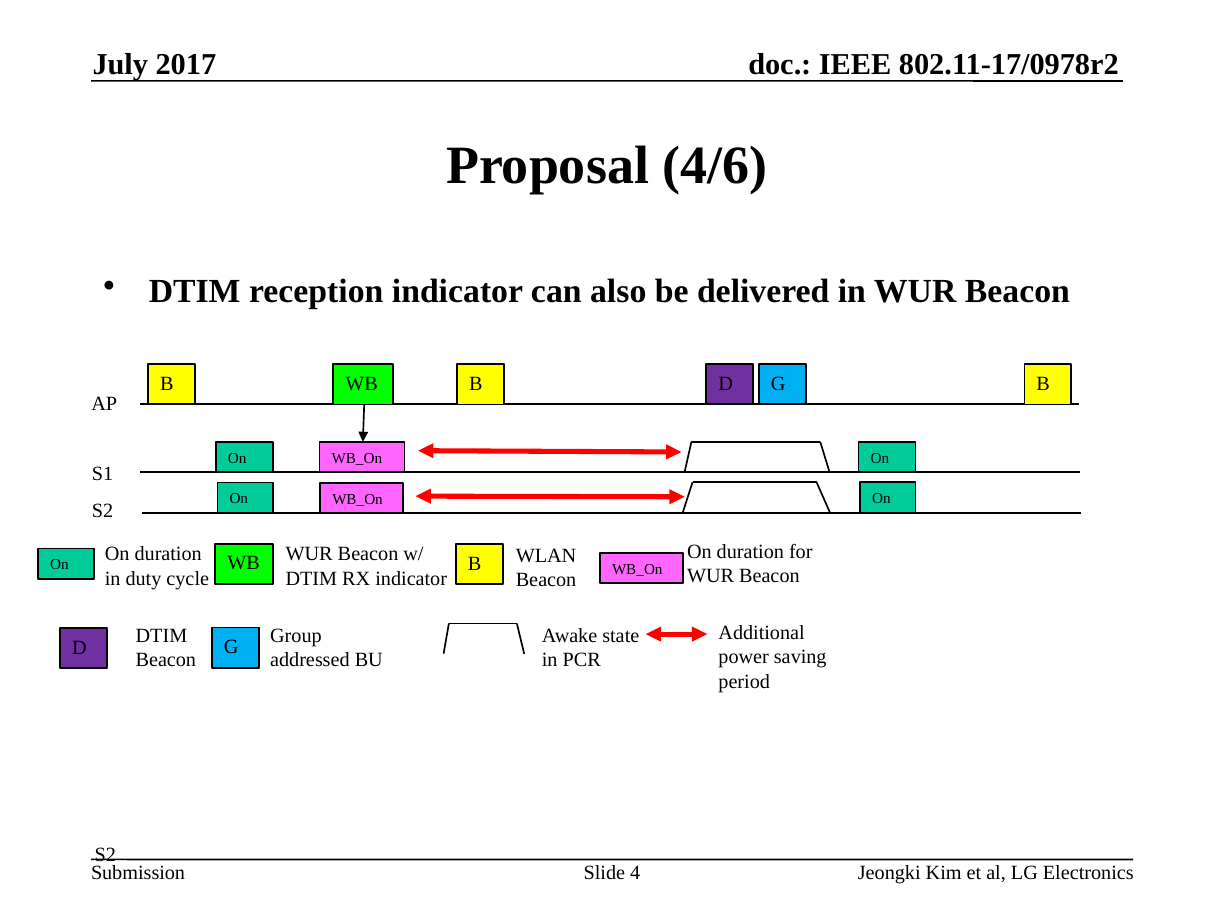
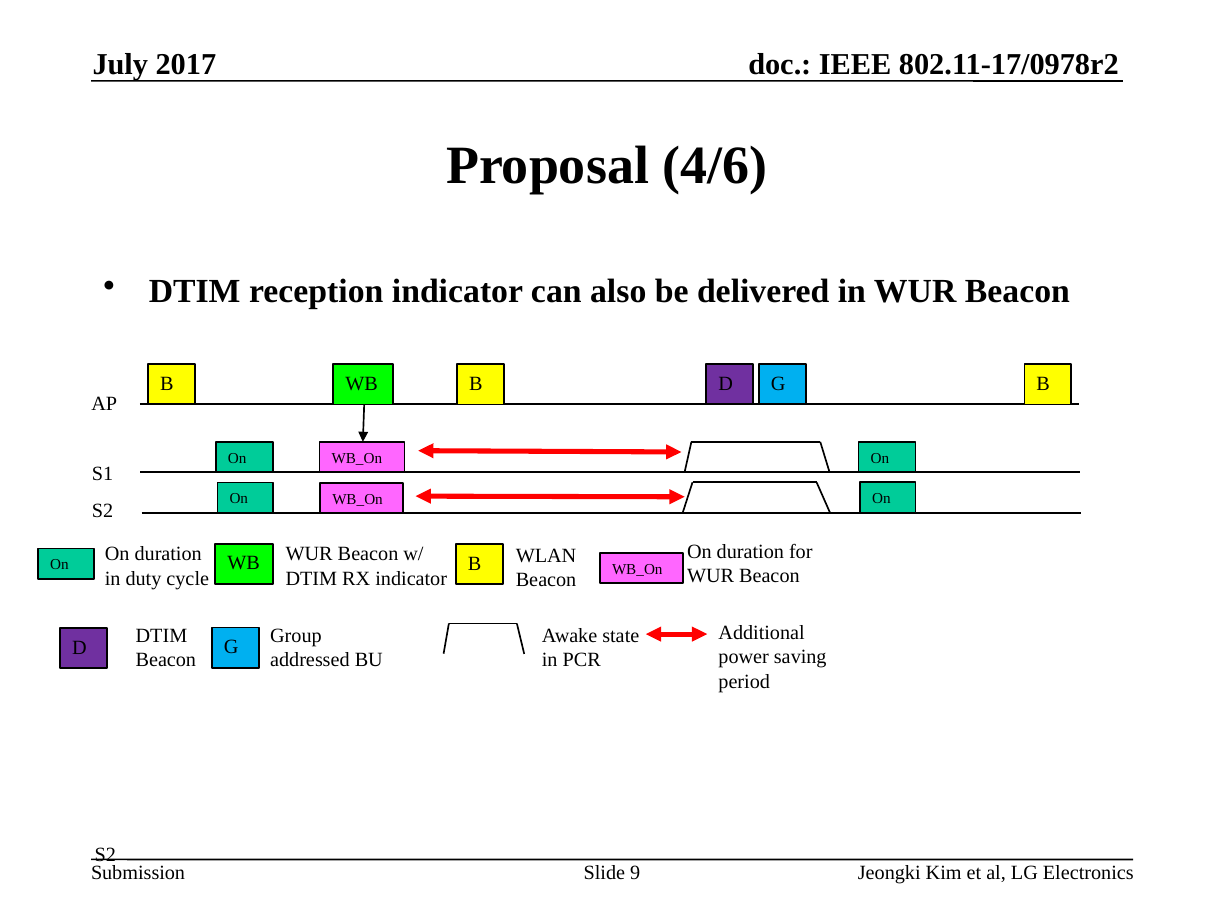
4: 4 -> 9 (635, 873)
